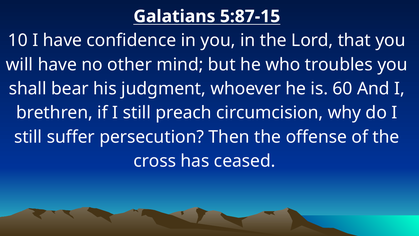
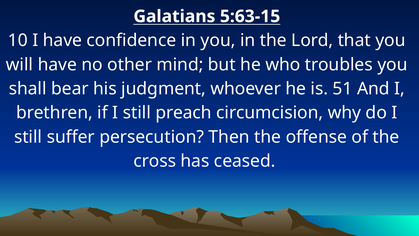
5:87-15: 5:87-15 -> 5:63-15 (250, 16)
60: 60 -> 51 (343, 89)
